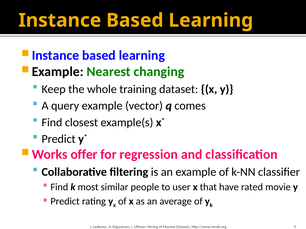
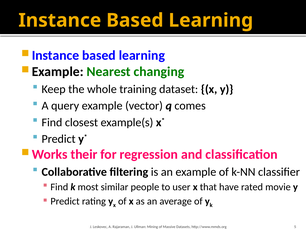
offer: offer -> their (84, 155)
